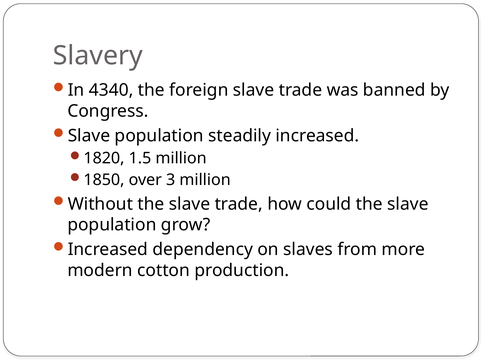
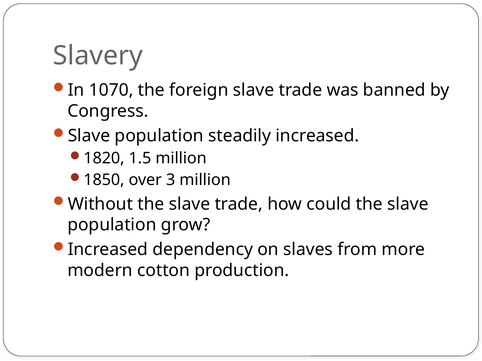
4340: 4340 -> 1070 (111, 90)
